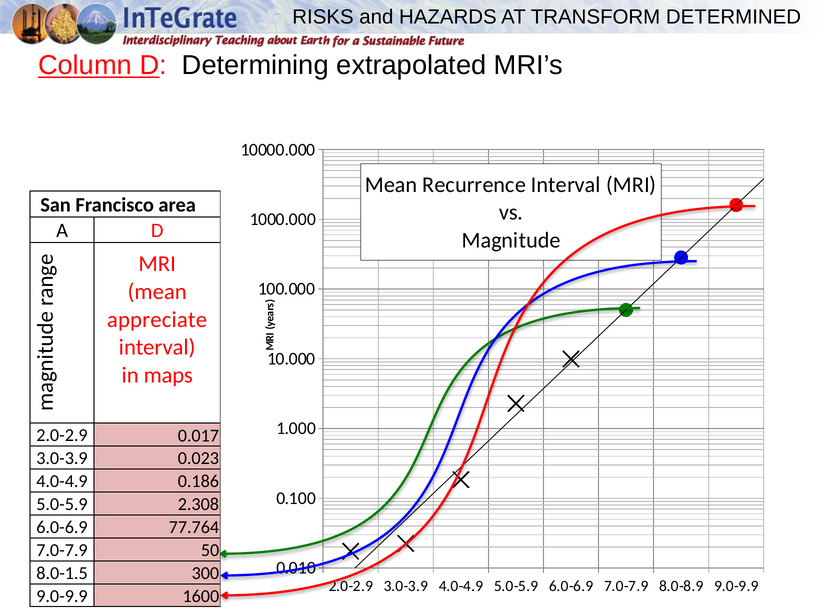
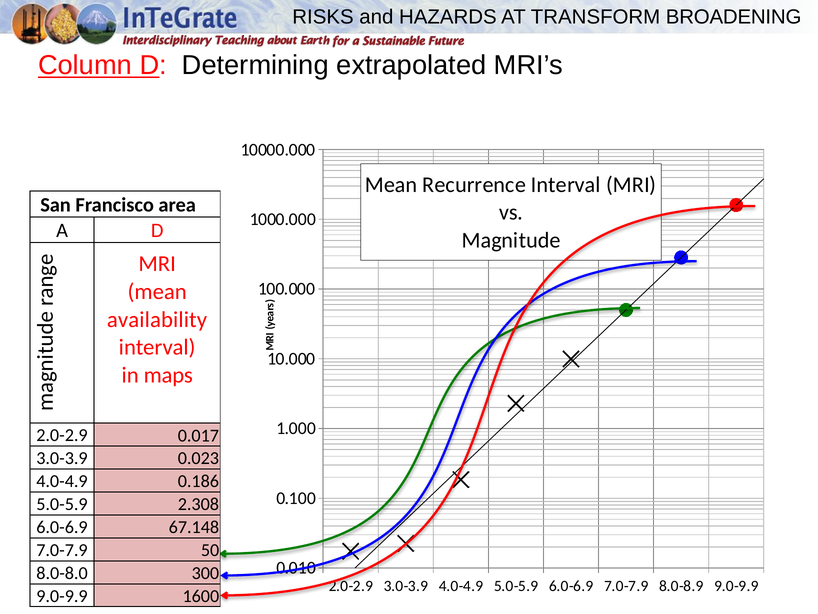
DETERMINED: DETERMINED -> BROADENING (734, 17)
appreciate: appreciate -> availability (157, 319)
77.764: 77.764 -> 67.148 (194, 527)
8.0-1.5: 8.0-1.5 -> 8.0-8.0 (62, 573)
